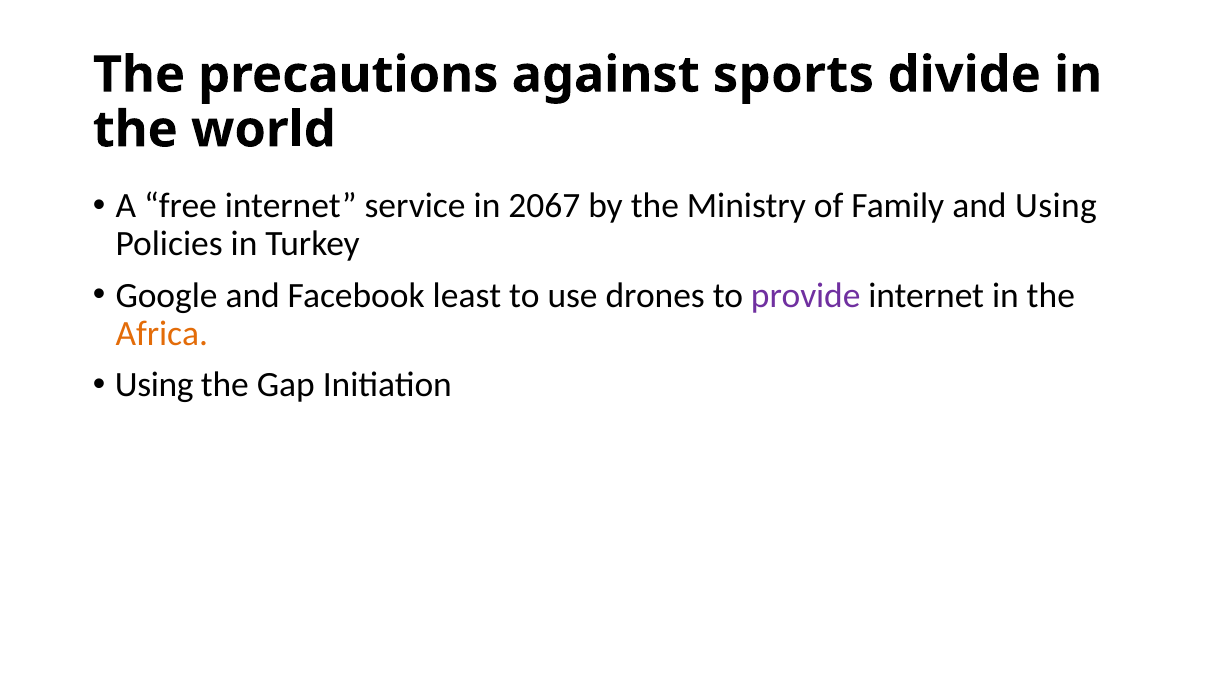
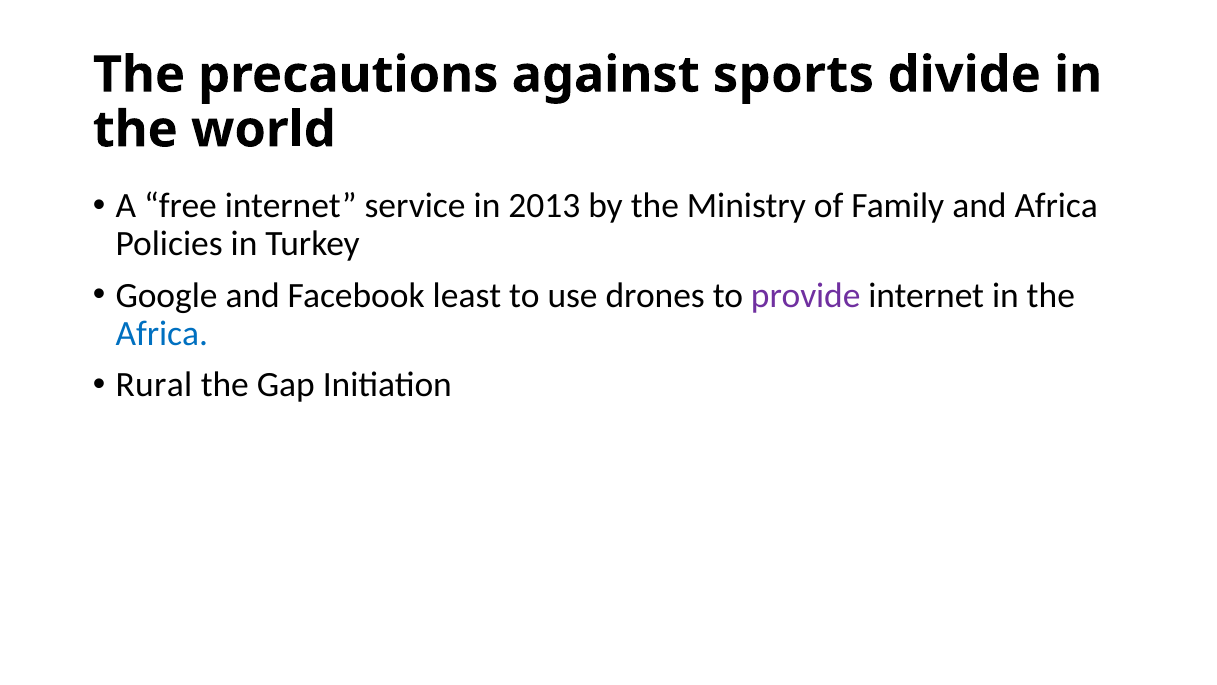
2067: 2067 -> 2013 (544, 206)
and Using: Using -> Africa (1056, 206)
Africa colour: orange -> blue (162, 333)
Using: Using -> Rural (154, 384)
